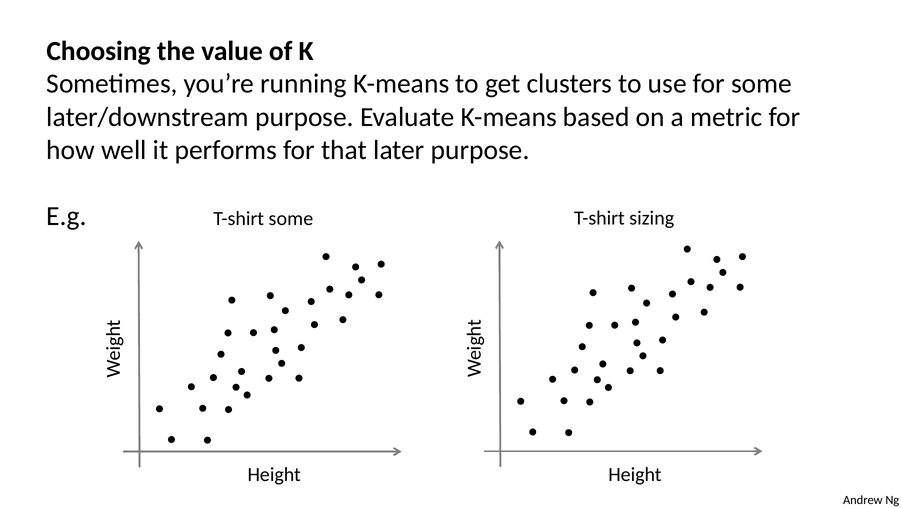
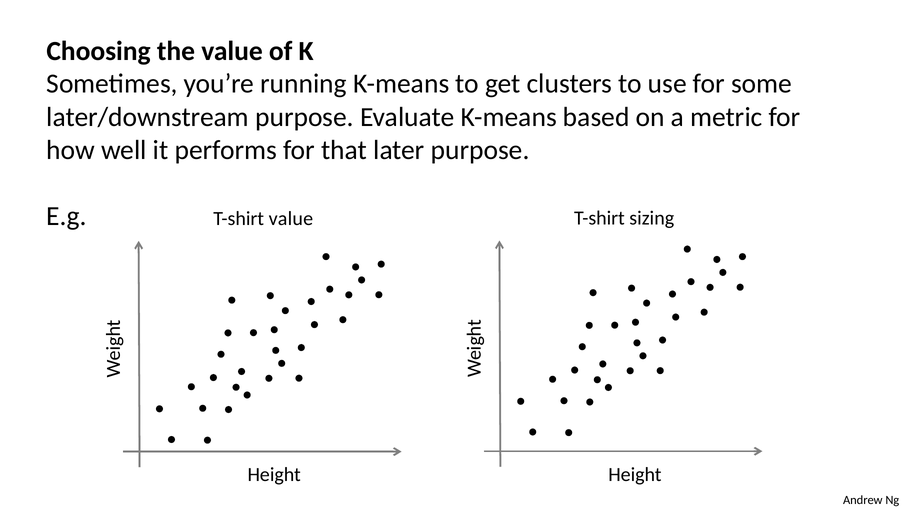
T-shirt some: some -> value (291, 218)
